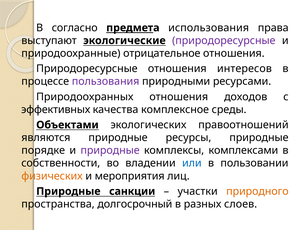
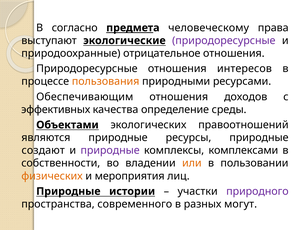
использования: использования -> человеческому (209, 28)
пользования colour: purple -> orange (106, 82)
Природоохранных: Природоохранных -> Обеспечивающим (85, 97)
комплексное: комплексное -> определение (175, 110)
порядке: порядке -> создают (43, 151)
или colour: blue -> orange (192, 163)
санкции: санкции -> истории (132, 192)
природного colour: orange -> purple (257, 192)
долгосрочный: долгосрочный -> современного (135, 204)
слоев: слоев -> могут (241, 204)
